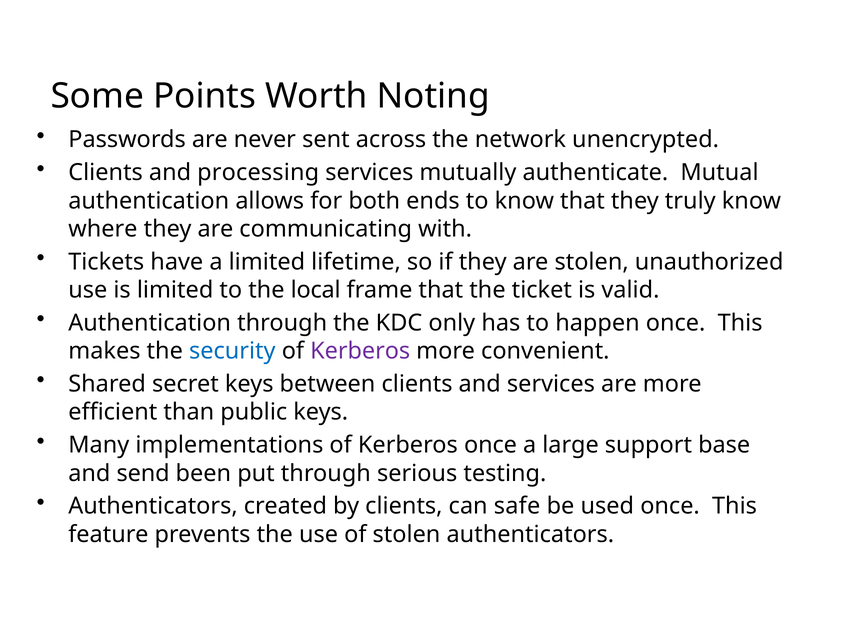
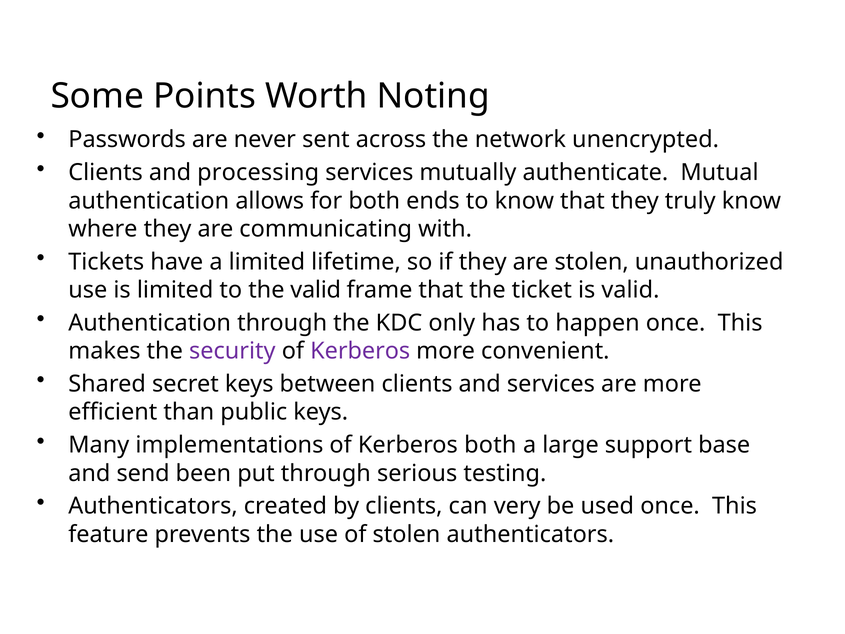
the local: local -> valid (316, 290)
security colour: blue -> purple (232, 351)
Kerberos once: once -> both (490, 445)
safe: safe -> very (517, 506)
